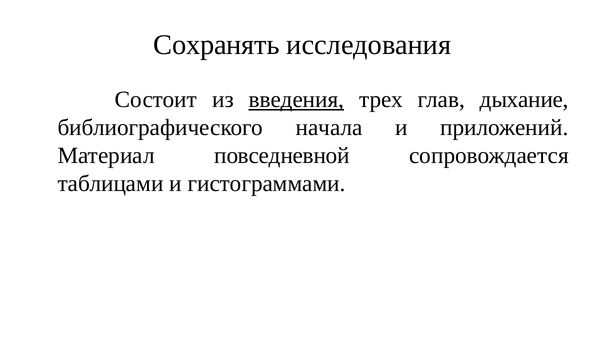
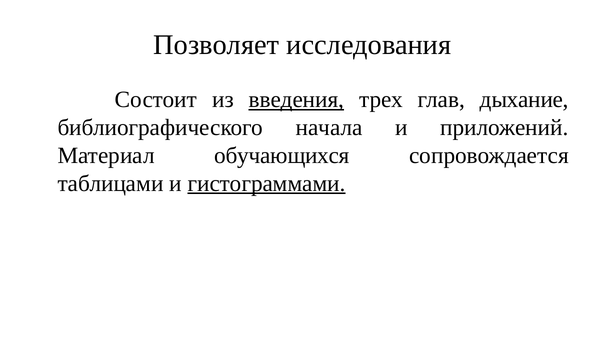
Сохранять: Сохранять -> Позволяет (216, 45)
повседневной: повседневной -> обучающихся (282, 156)
гистограммами underline: none -> present (267, 184)
